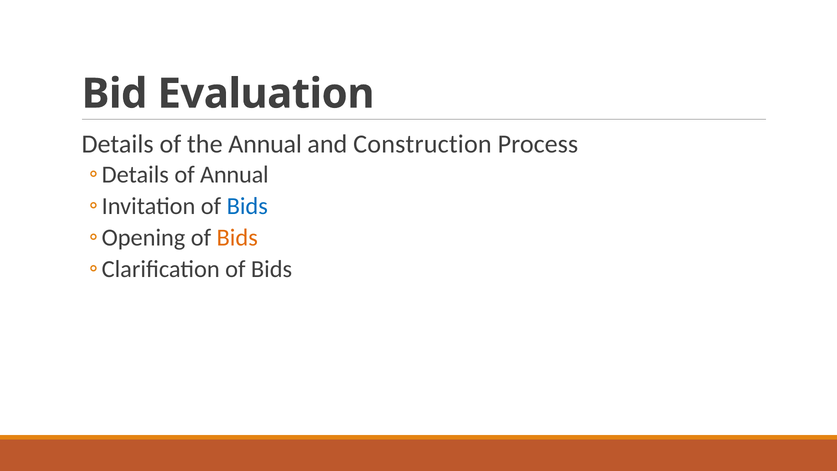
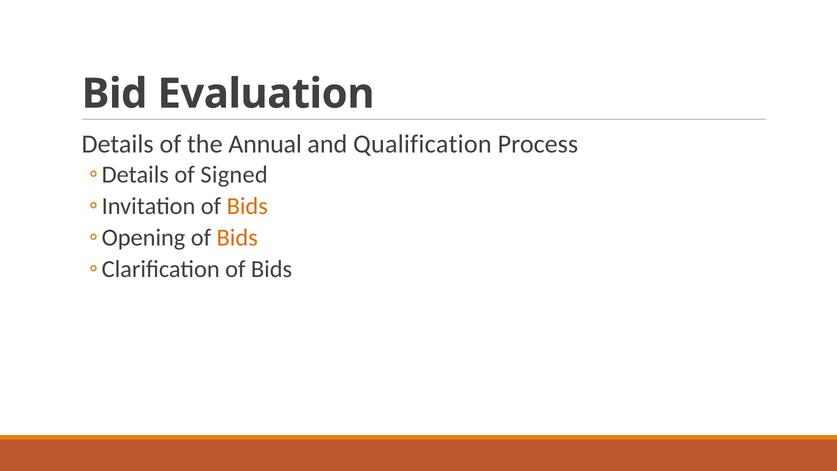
Construction: Construction -> Qualification (422, 144)
of Annual: Annual -> Signed (234, 175)
Bids colour: blue -> orange (247, 206)
